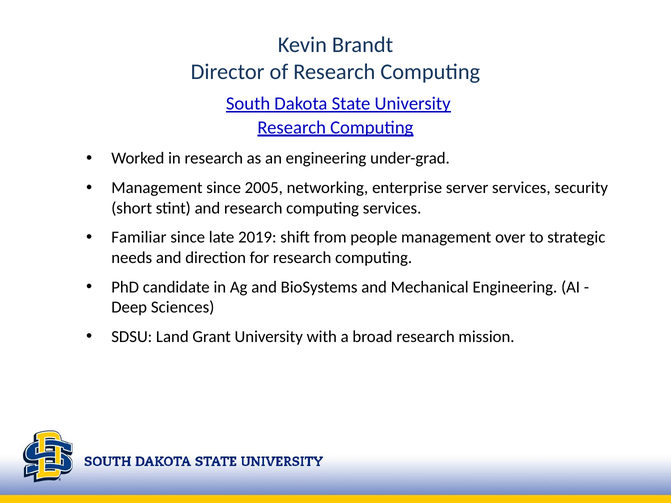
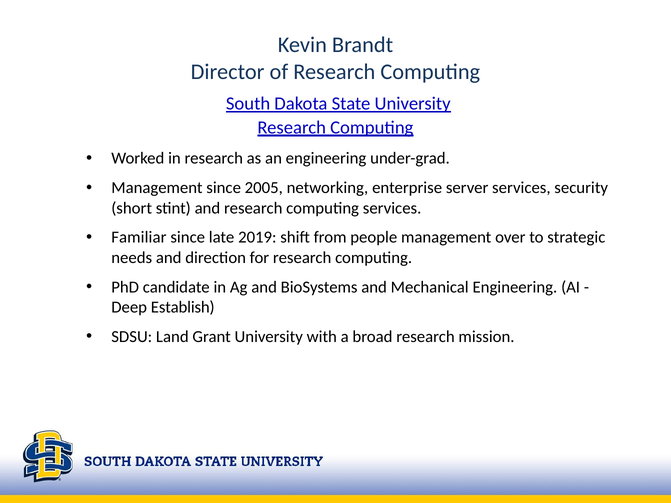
Sciences: Sciences -> Establish (183, 307)
